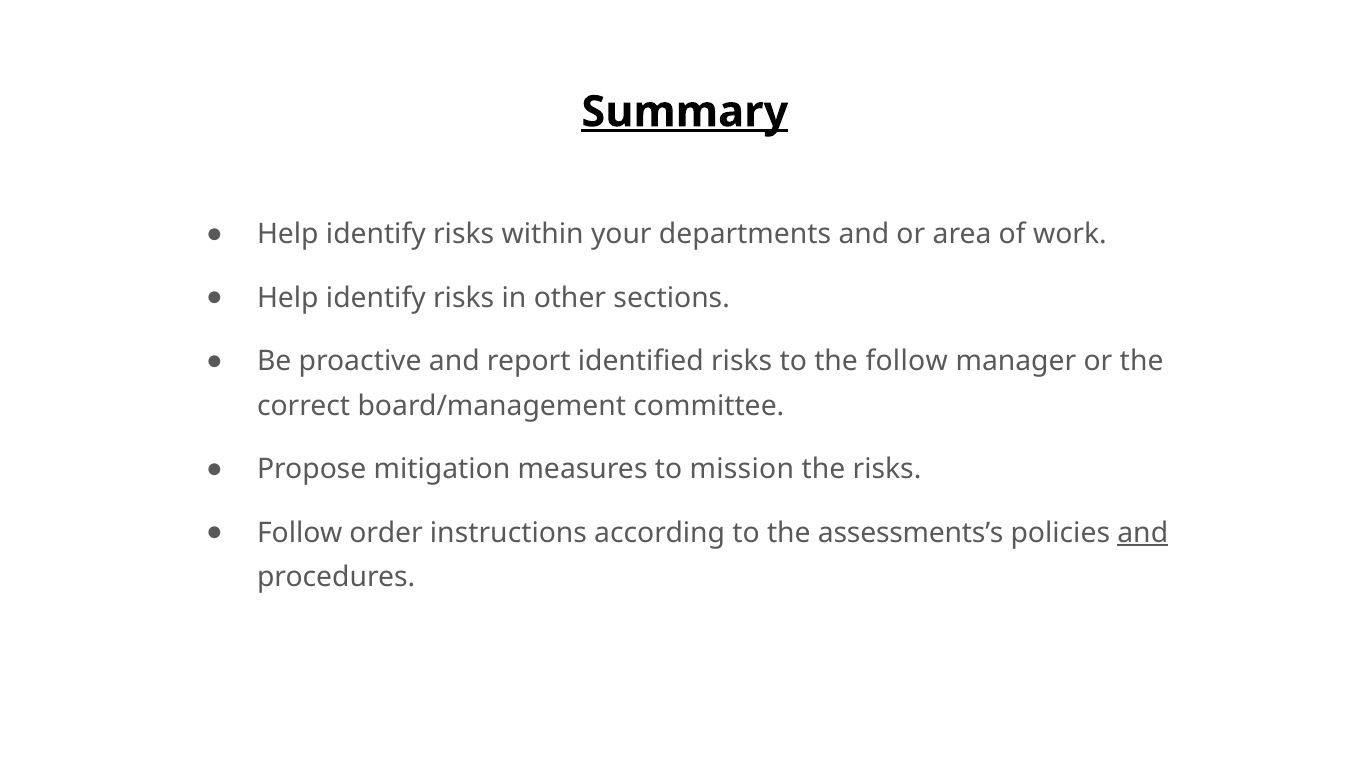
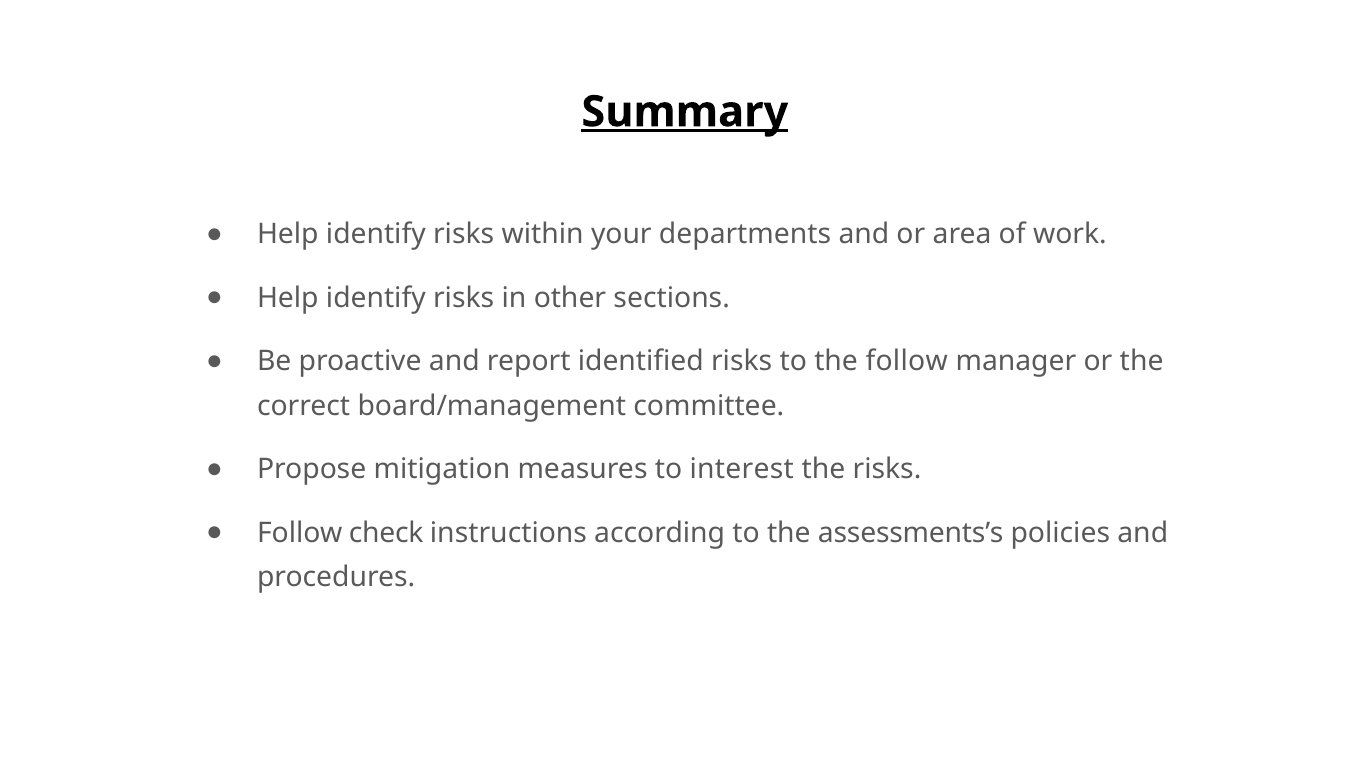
mission: mission -> interest (742, 469)
order: order -> check (386, 532)
and underline: present -> none (1143, 532)
